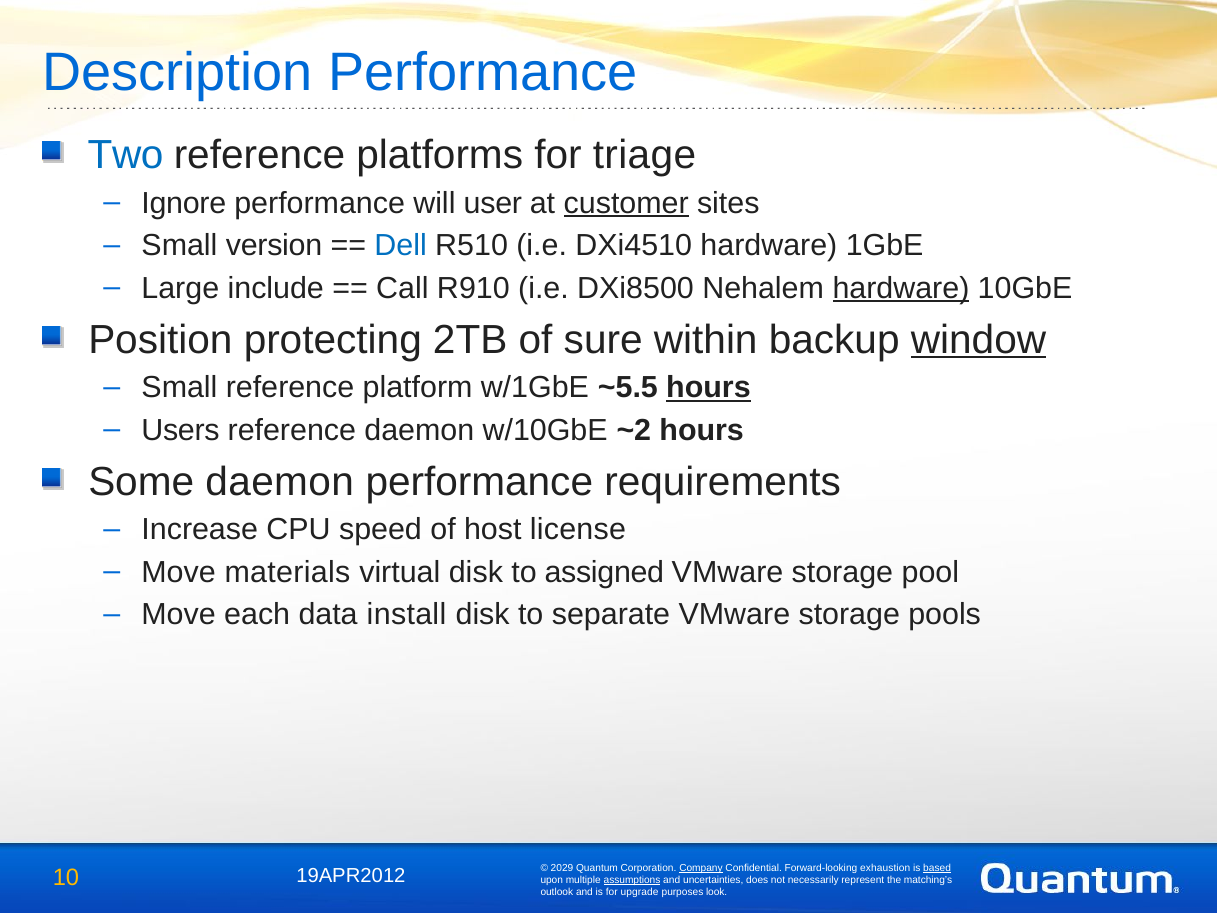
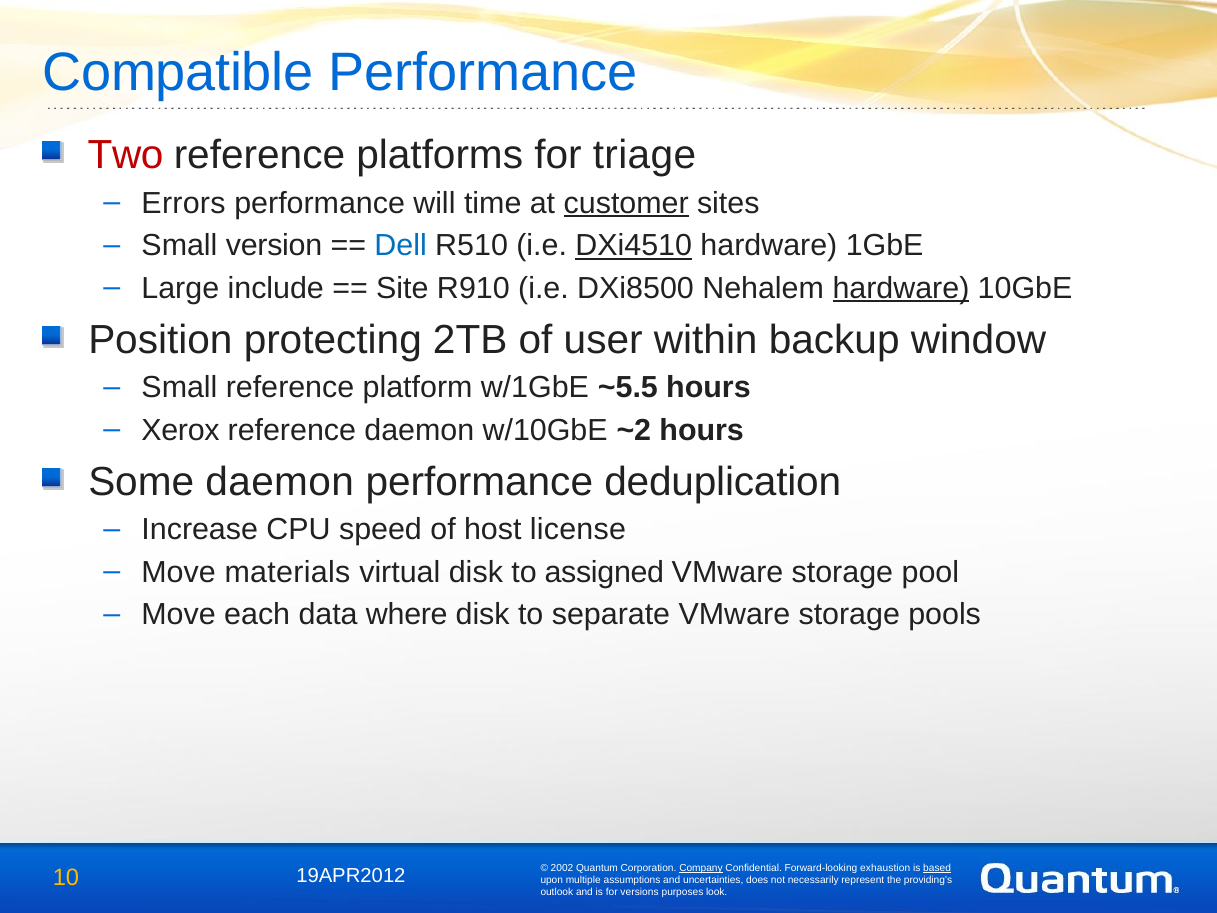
Description: Description -> Compatible (178, 73)
Two colour: blue -> red (126, 155)
Ignore: Ignore -> Errors (184, 203)
user: user -> time (493, 203)
DXi4510 underline: none -> present (634, 246)
Call: Call -> Site (402, 288)
sure: sure -> user (603, 340)
window underline: present -> none (978, 340)
hours underline: present -> none (708, 387)
Users: Users -> Xerox (181, 430)
requirements: requirements -> deduplication (723, 482)
install: install -> where (407, 615)
2029: 2029 -> 2002 (562, 868)
assumptions underline: present -> none (632, 880)
matching’s: matching’s -> providing’s (928, 880)
upgrade: upgrade -> versions (640, 892)
